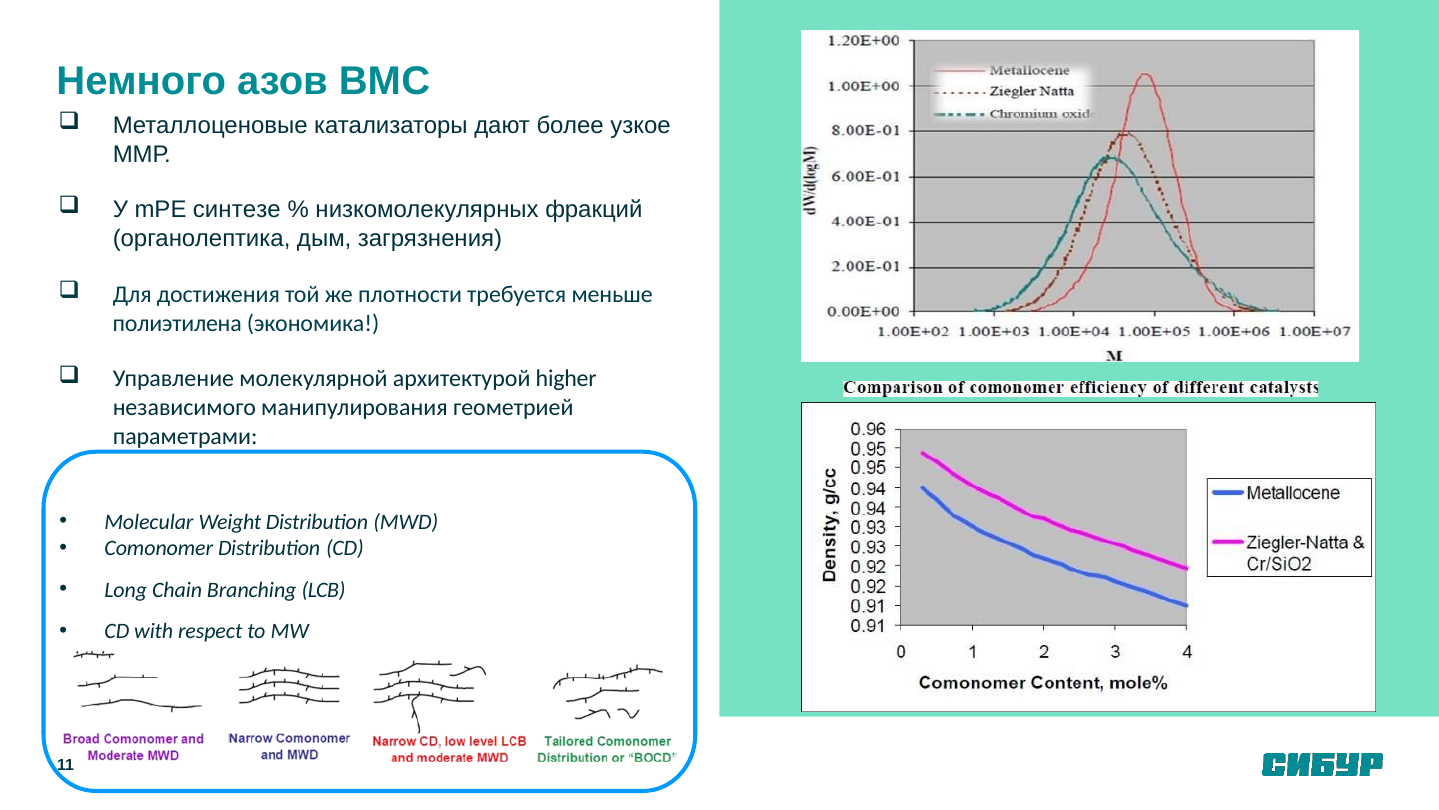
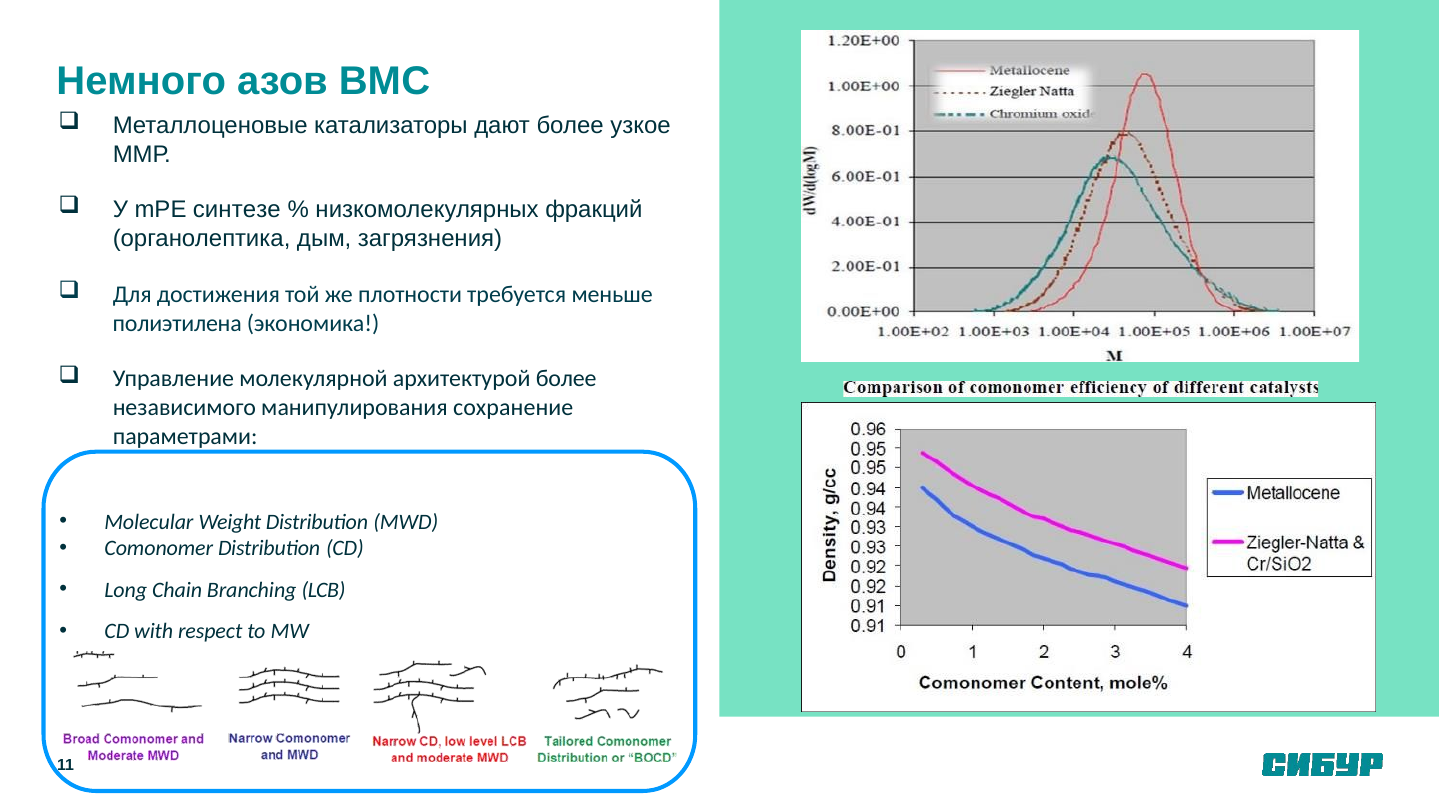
архитектурой higher: higher -> более (566, 379)
геометрией: геометрией -> сохранение (513, 408)
